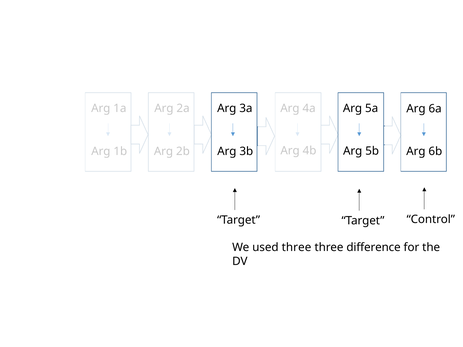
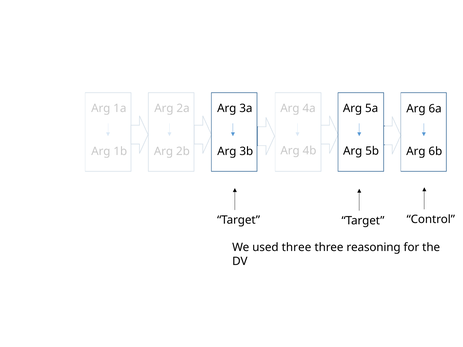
difference: difference -> reasoning (374, 248)
